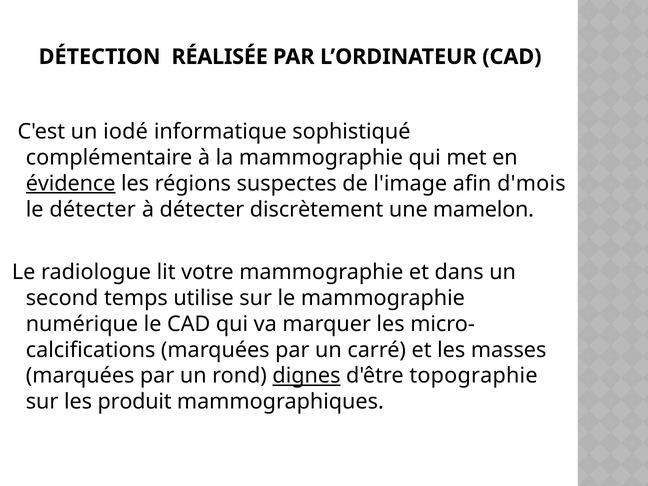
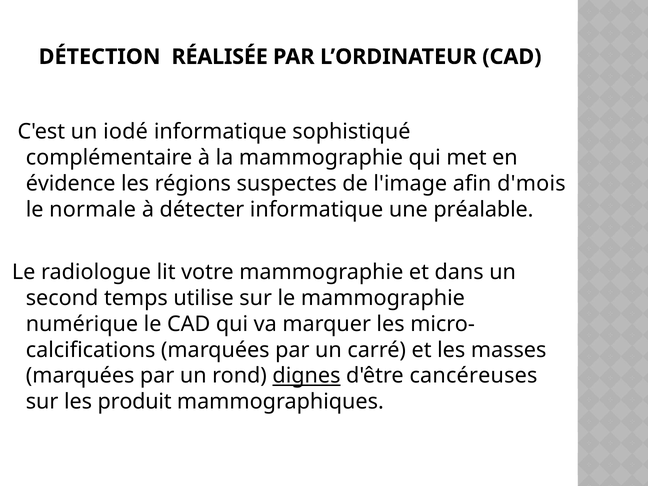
évidence underline: present -> none (71, 184)
le détecter: détecter -> normale (93, 209)
détecter discrètement: discrètement -> informatique (317, 209)
mamelon: mamelon -> préalable (483, 209)
topographie: topographie -> cancéreuses (473, 376)
